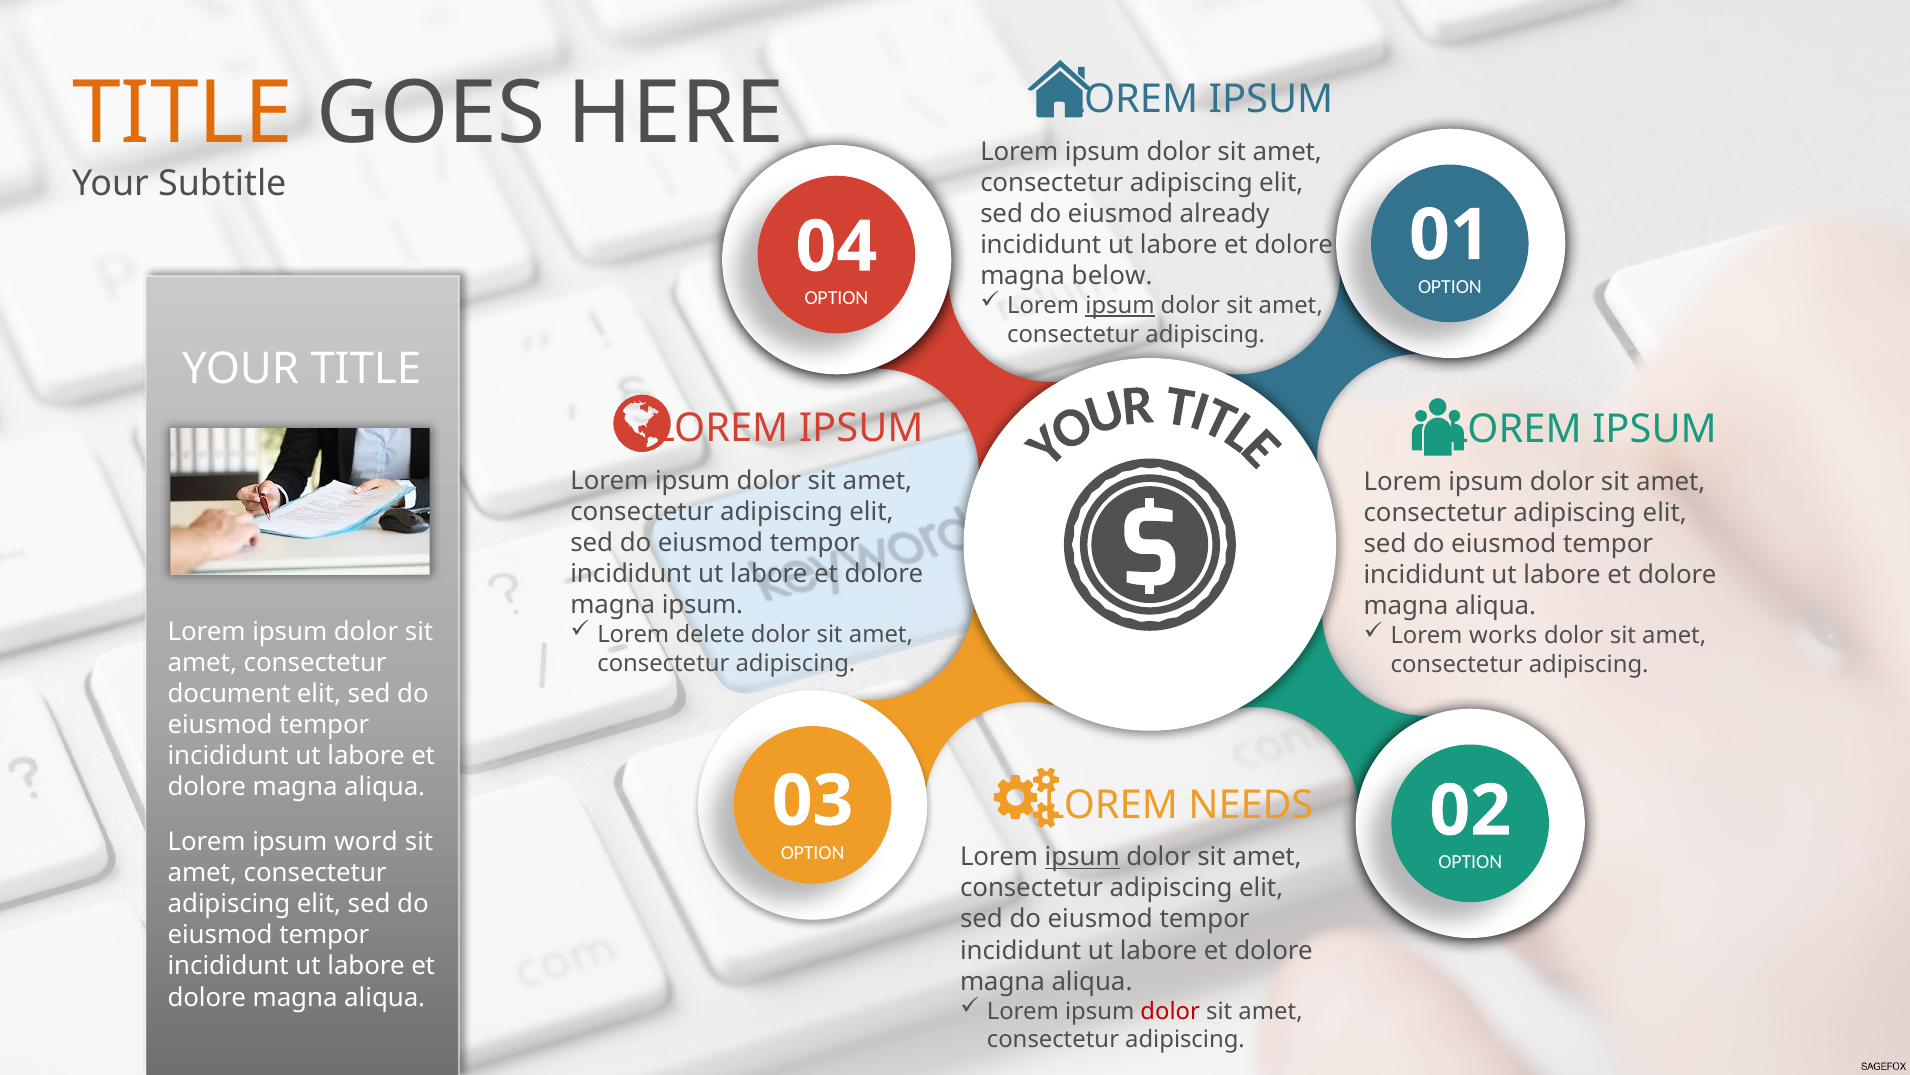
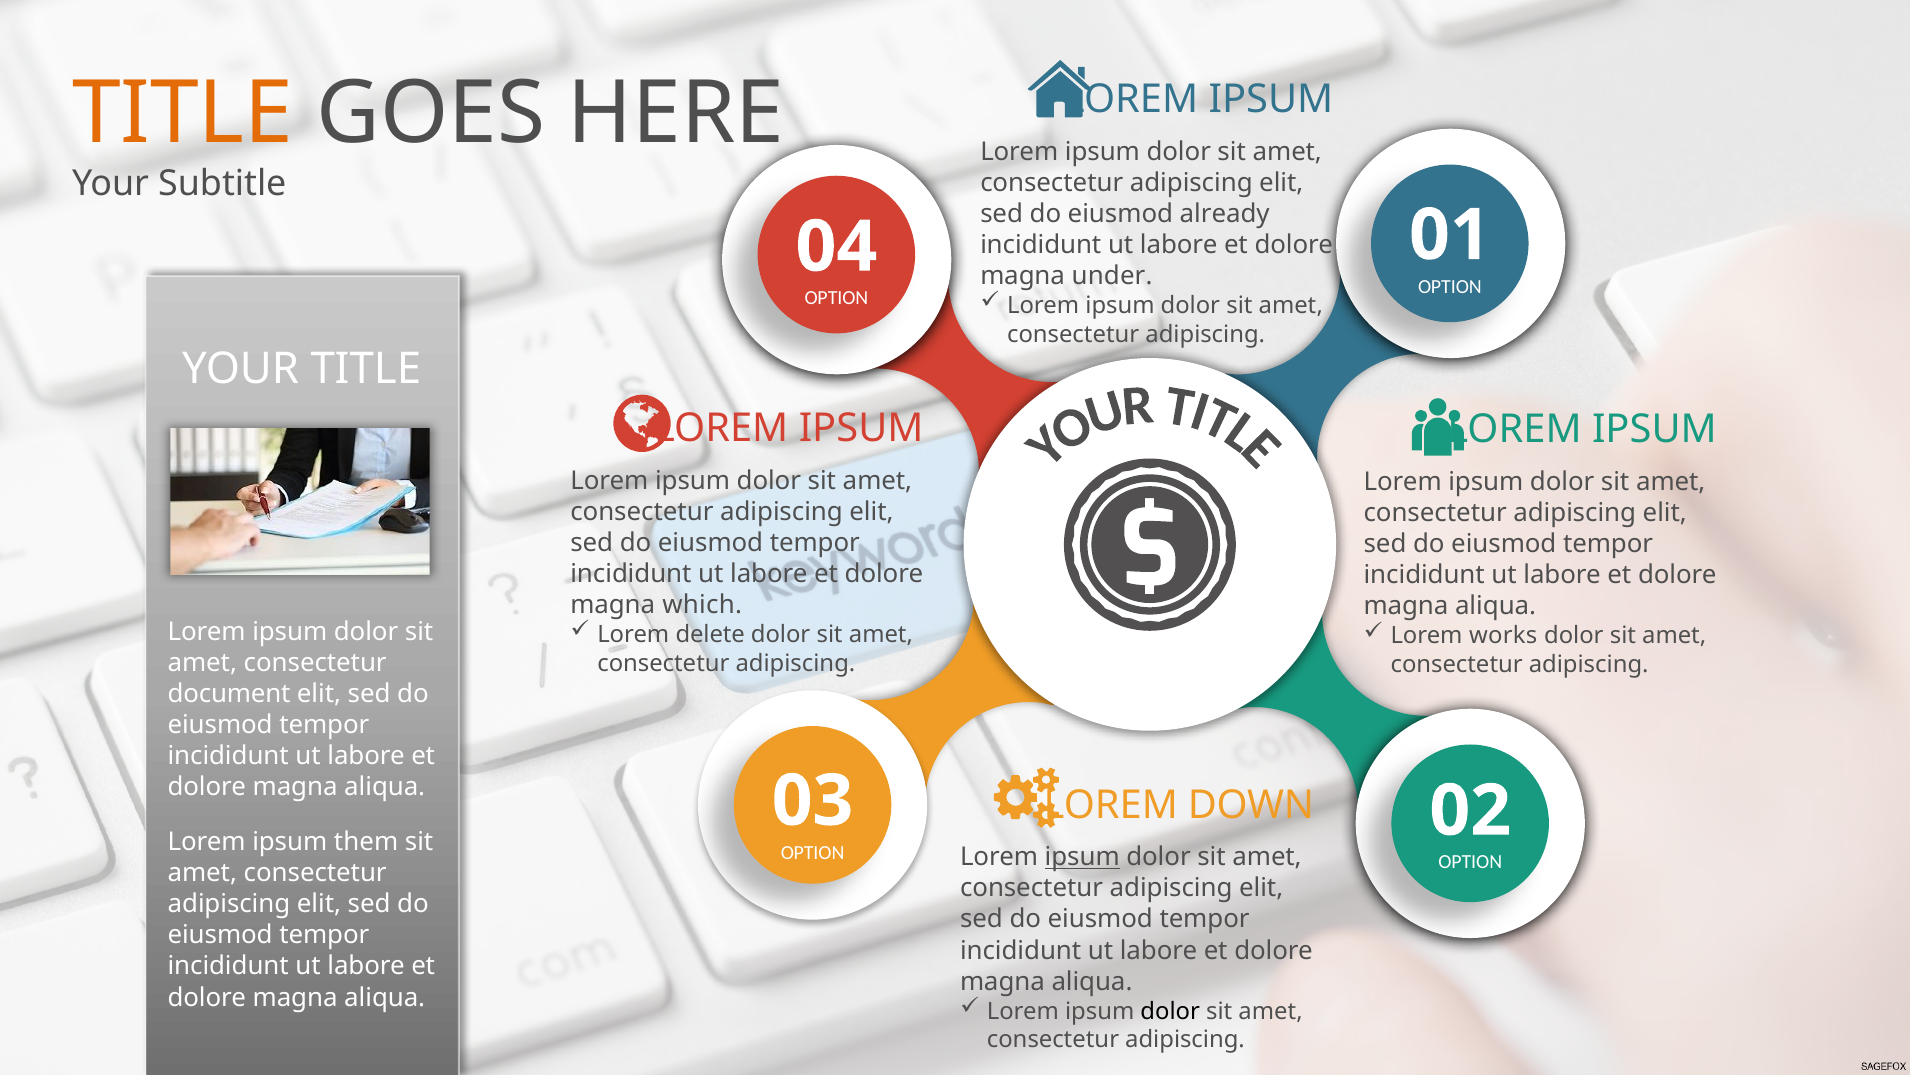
below: below -> under (1112, 276)
ipsum underline: present -> none (1120, 305)
magna ipsum: ipsum -> which (702, 605)
NEEDS: NEEDS -> DOWN (1251, 804)
word: word -> them (366, 842)
dolor colour: red -> black (1170, 1011)
